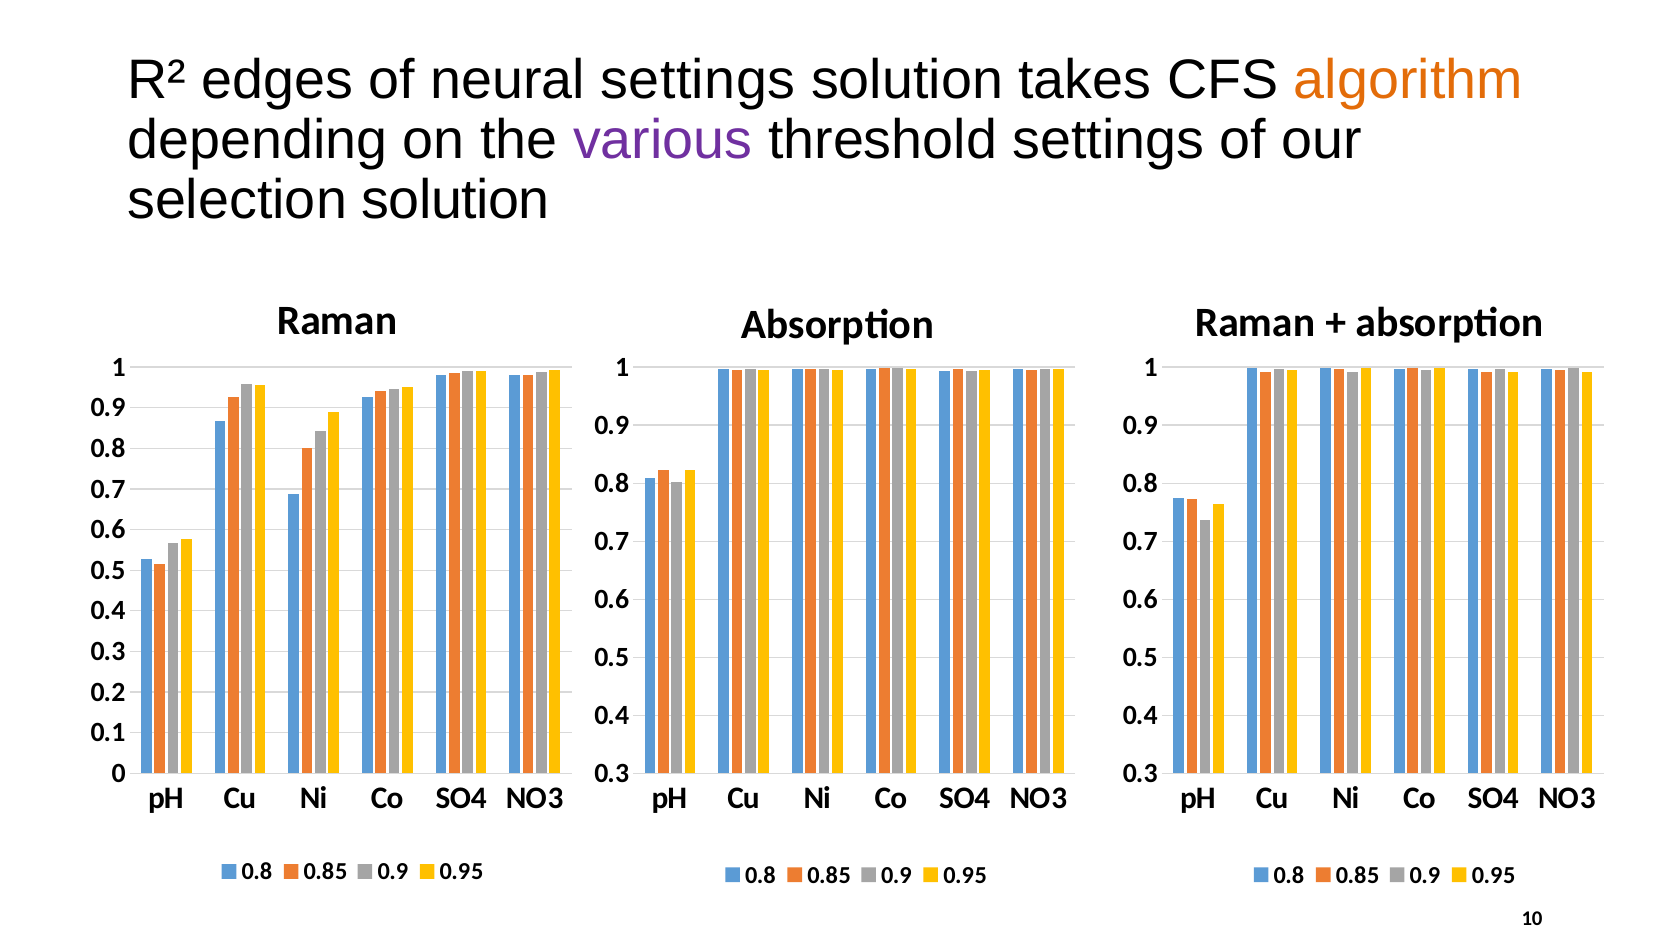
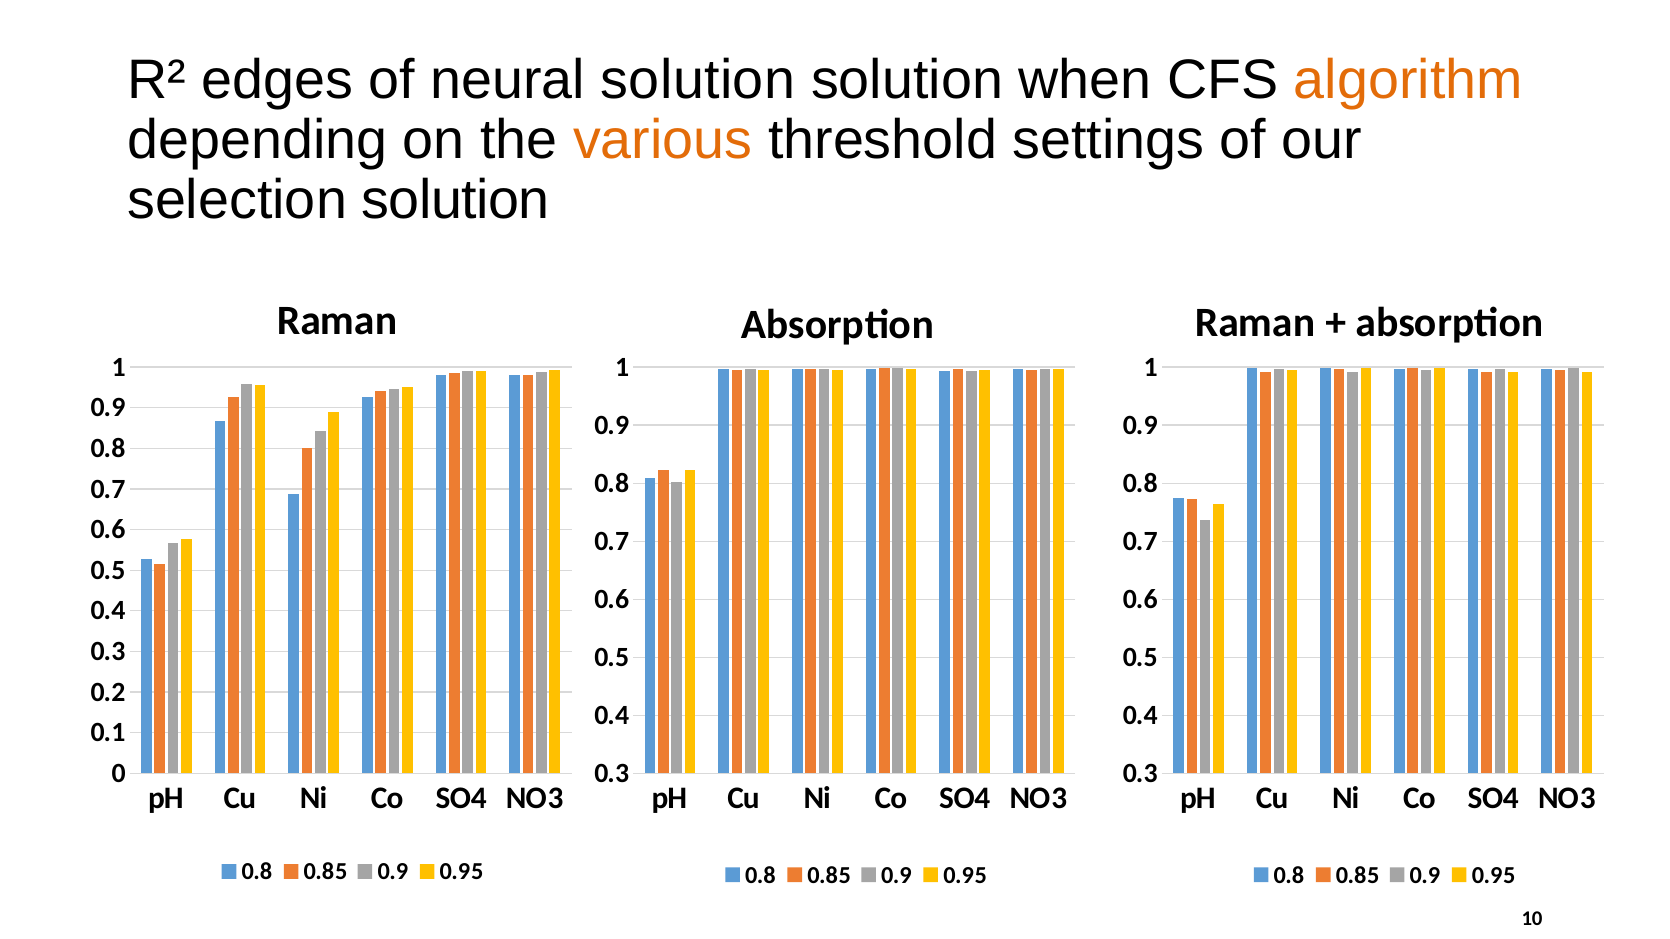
neural settings: settings -> solution (698, 80)
takes: takes -> when (1085, 80)
various colour: purple -> orange (663, 140)
